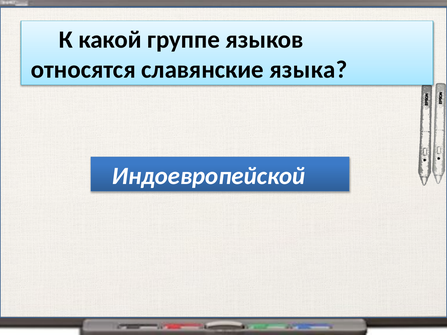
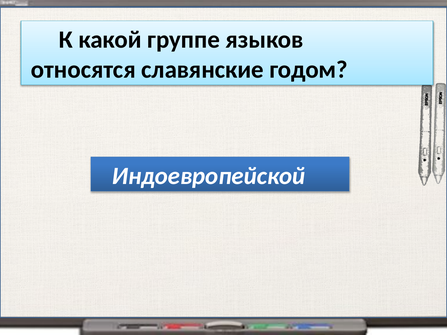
языка: языка -> годом (308, 70)
